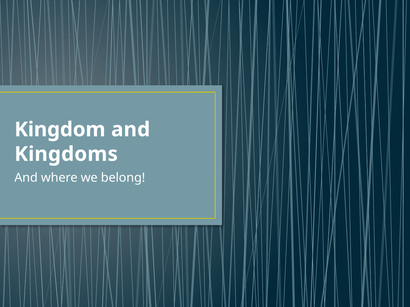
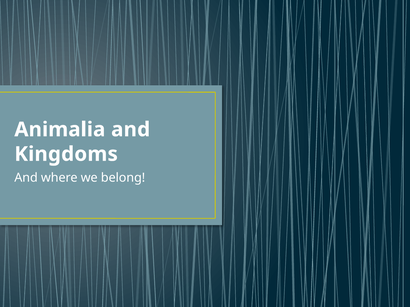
Kingdom: Kingdom -> Animalia (60, 130)
